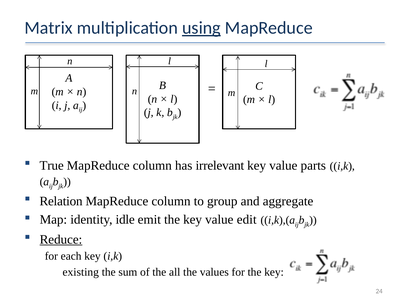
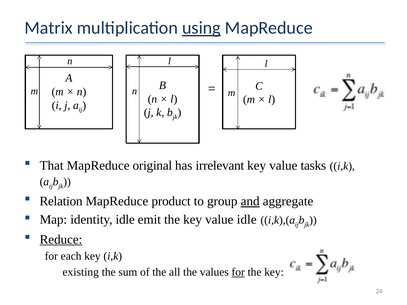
True: True -> That (52, 166)
column: column -> original (152, 166)
parts: parts -> tasks (313, 166)
column: column -> product (171, 201)
and underline: none -> present (250, 201)
value edit: edit -> idle (247, 220)
for underline: none -> present (238, 272)
